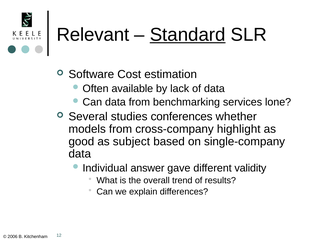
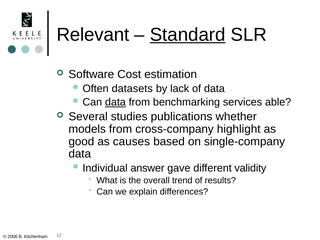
available: available -> datasets (132, 89)
data underline: none -> present (115, 102)
lone: lone -> able (278, 102)
conferences: conferences -> publications (182, 117)
subject: subject -> causes (131, 141)
